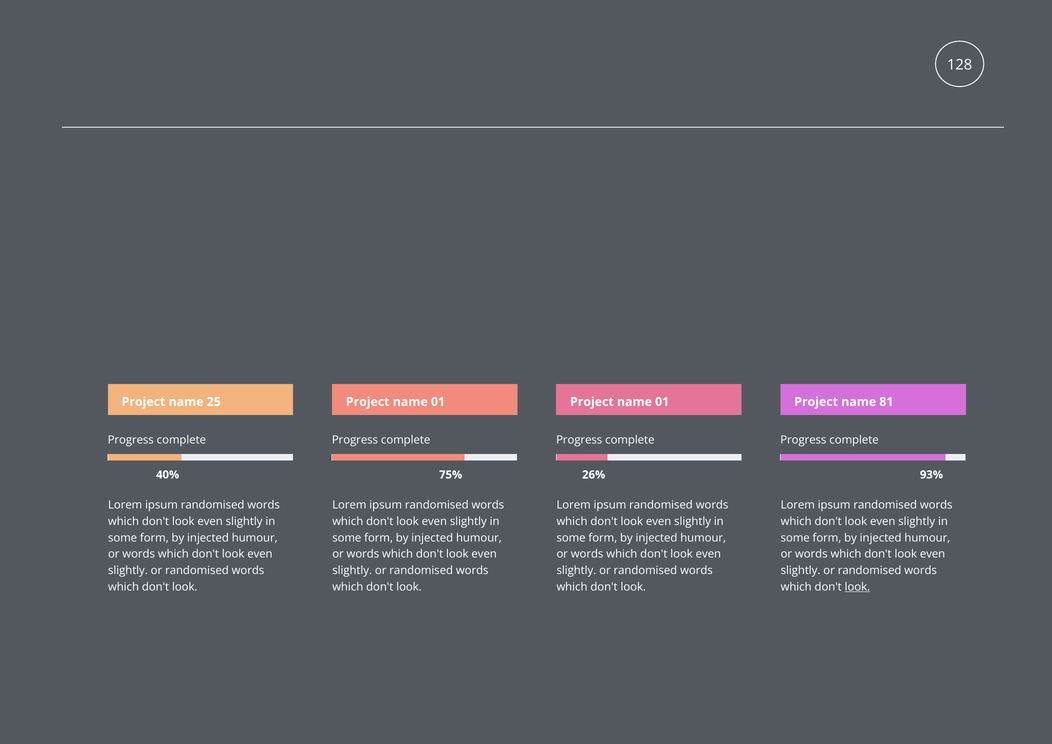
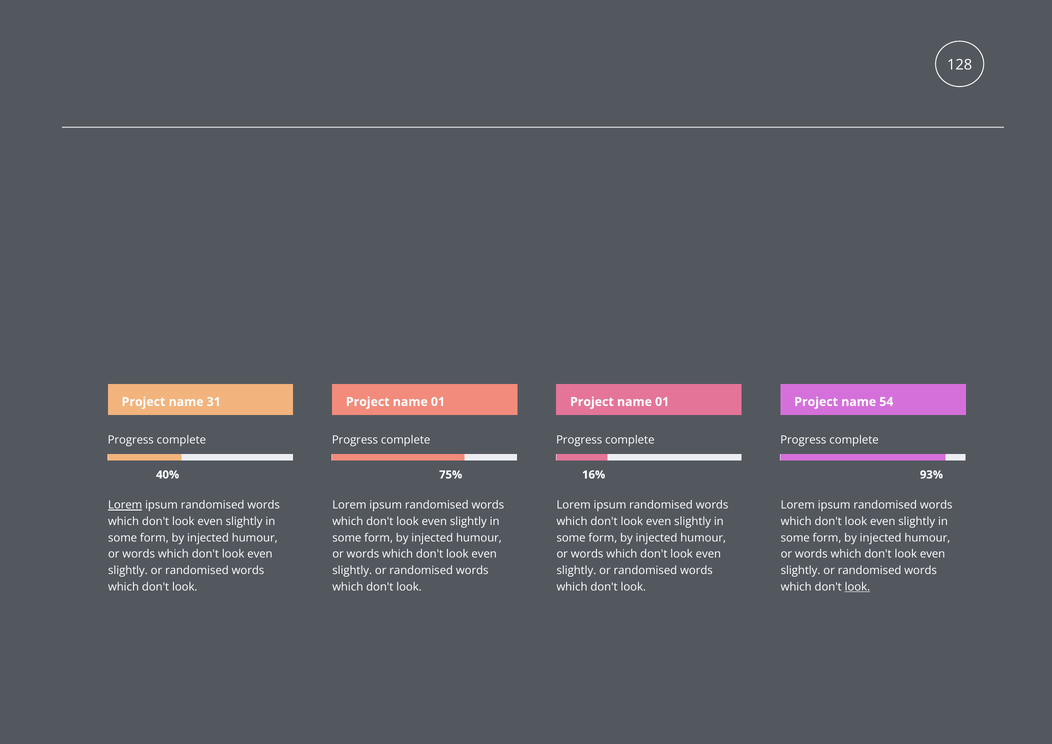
25: 25 -> 31 (214, 402)
81: 81 -> 54 (886, 402)
26%: 26% -> 16% (594, 474)
Lorem underline: none -> present (125, 505)
